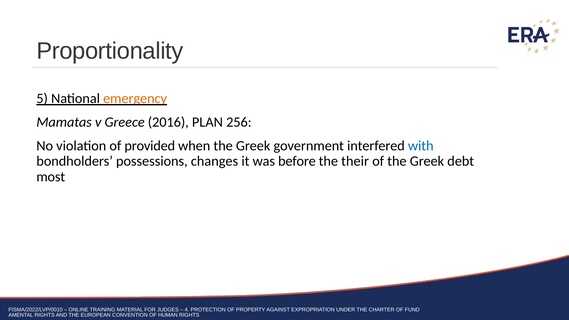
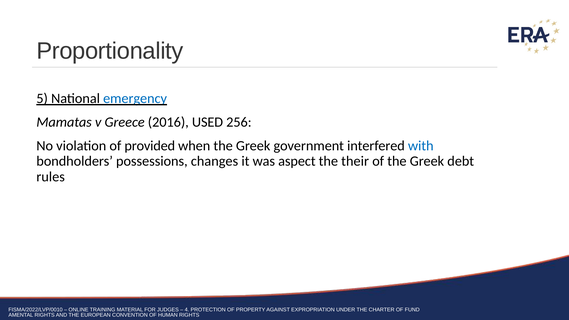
emergency colour: orange -> blue (135, 99)
PLAN: PLAN -> USED (208, 122)
before: before -> aspect (297, 161)
most: most -> rules (51, 177)
